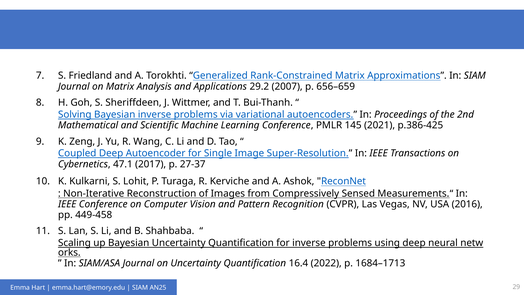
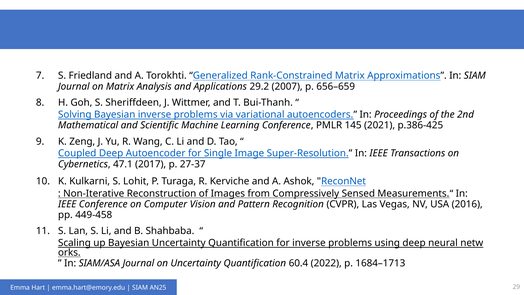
16.4: 16.4 -> 60.4 (298, 263)
